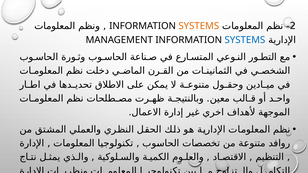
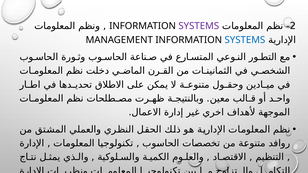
SYSTEMS colour: orange -> purple (199, 26)
